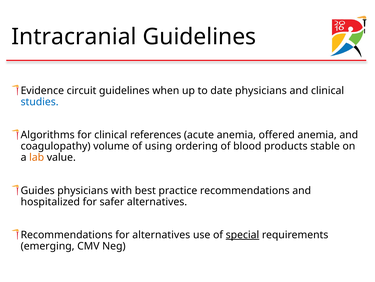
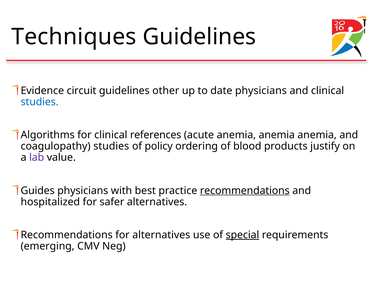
Intracranial: Intracranial -> Techniques (74, 37)
when: when -> other (166, 90)
acute anemia offered: offered -> anemia (277, 135)
coagulopathy volume: volume -> studies (111, 146)
using: using -> policy (159, 146)
stable: stable -> justify (325, 146)
lab colour: orange -> purple (37, 157)
recommendations underline: none -> present (245, 190)
